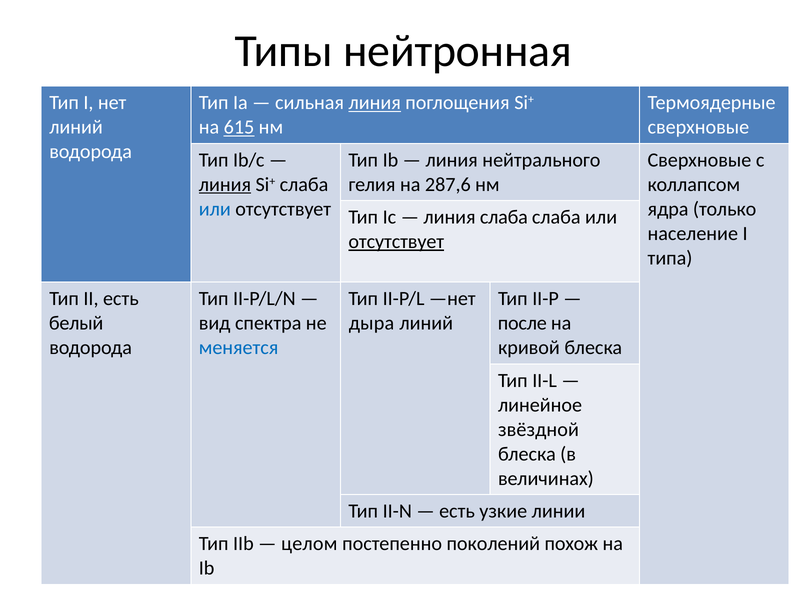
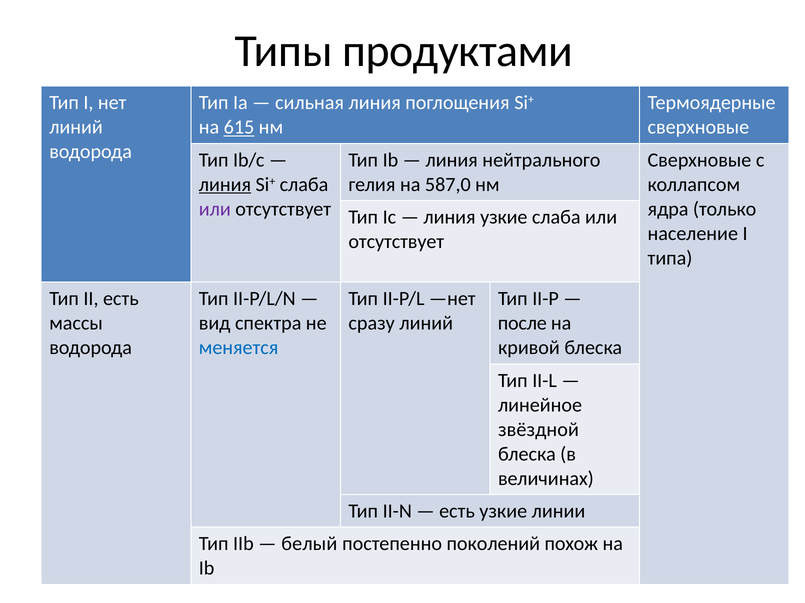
нейтронная: нейтронная -> продуктами (458, 51)
линия underline: present -> none (375, 103)
287,6: 287,6 -> 587,0 (448, 185)
или colour: blue -> purple (215, 209)
линия слаба: слаба -> узкие (504, 217)
отсутствует underline: present -> none (396, 242)
белый: белый -> массы (76, 324)
дыра: дыра -> сразу (372, 324)
целом: целом -> белый (309, 544)
